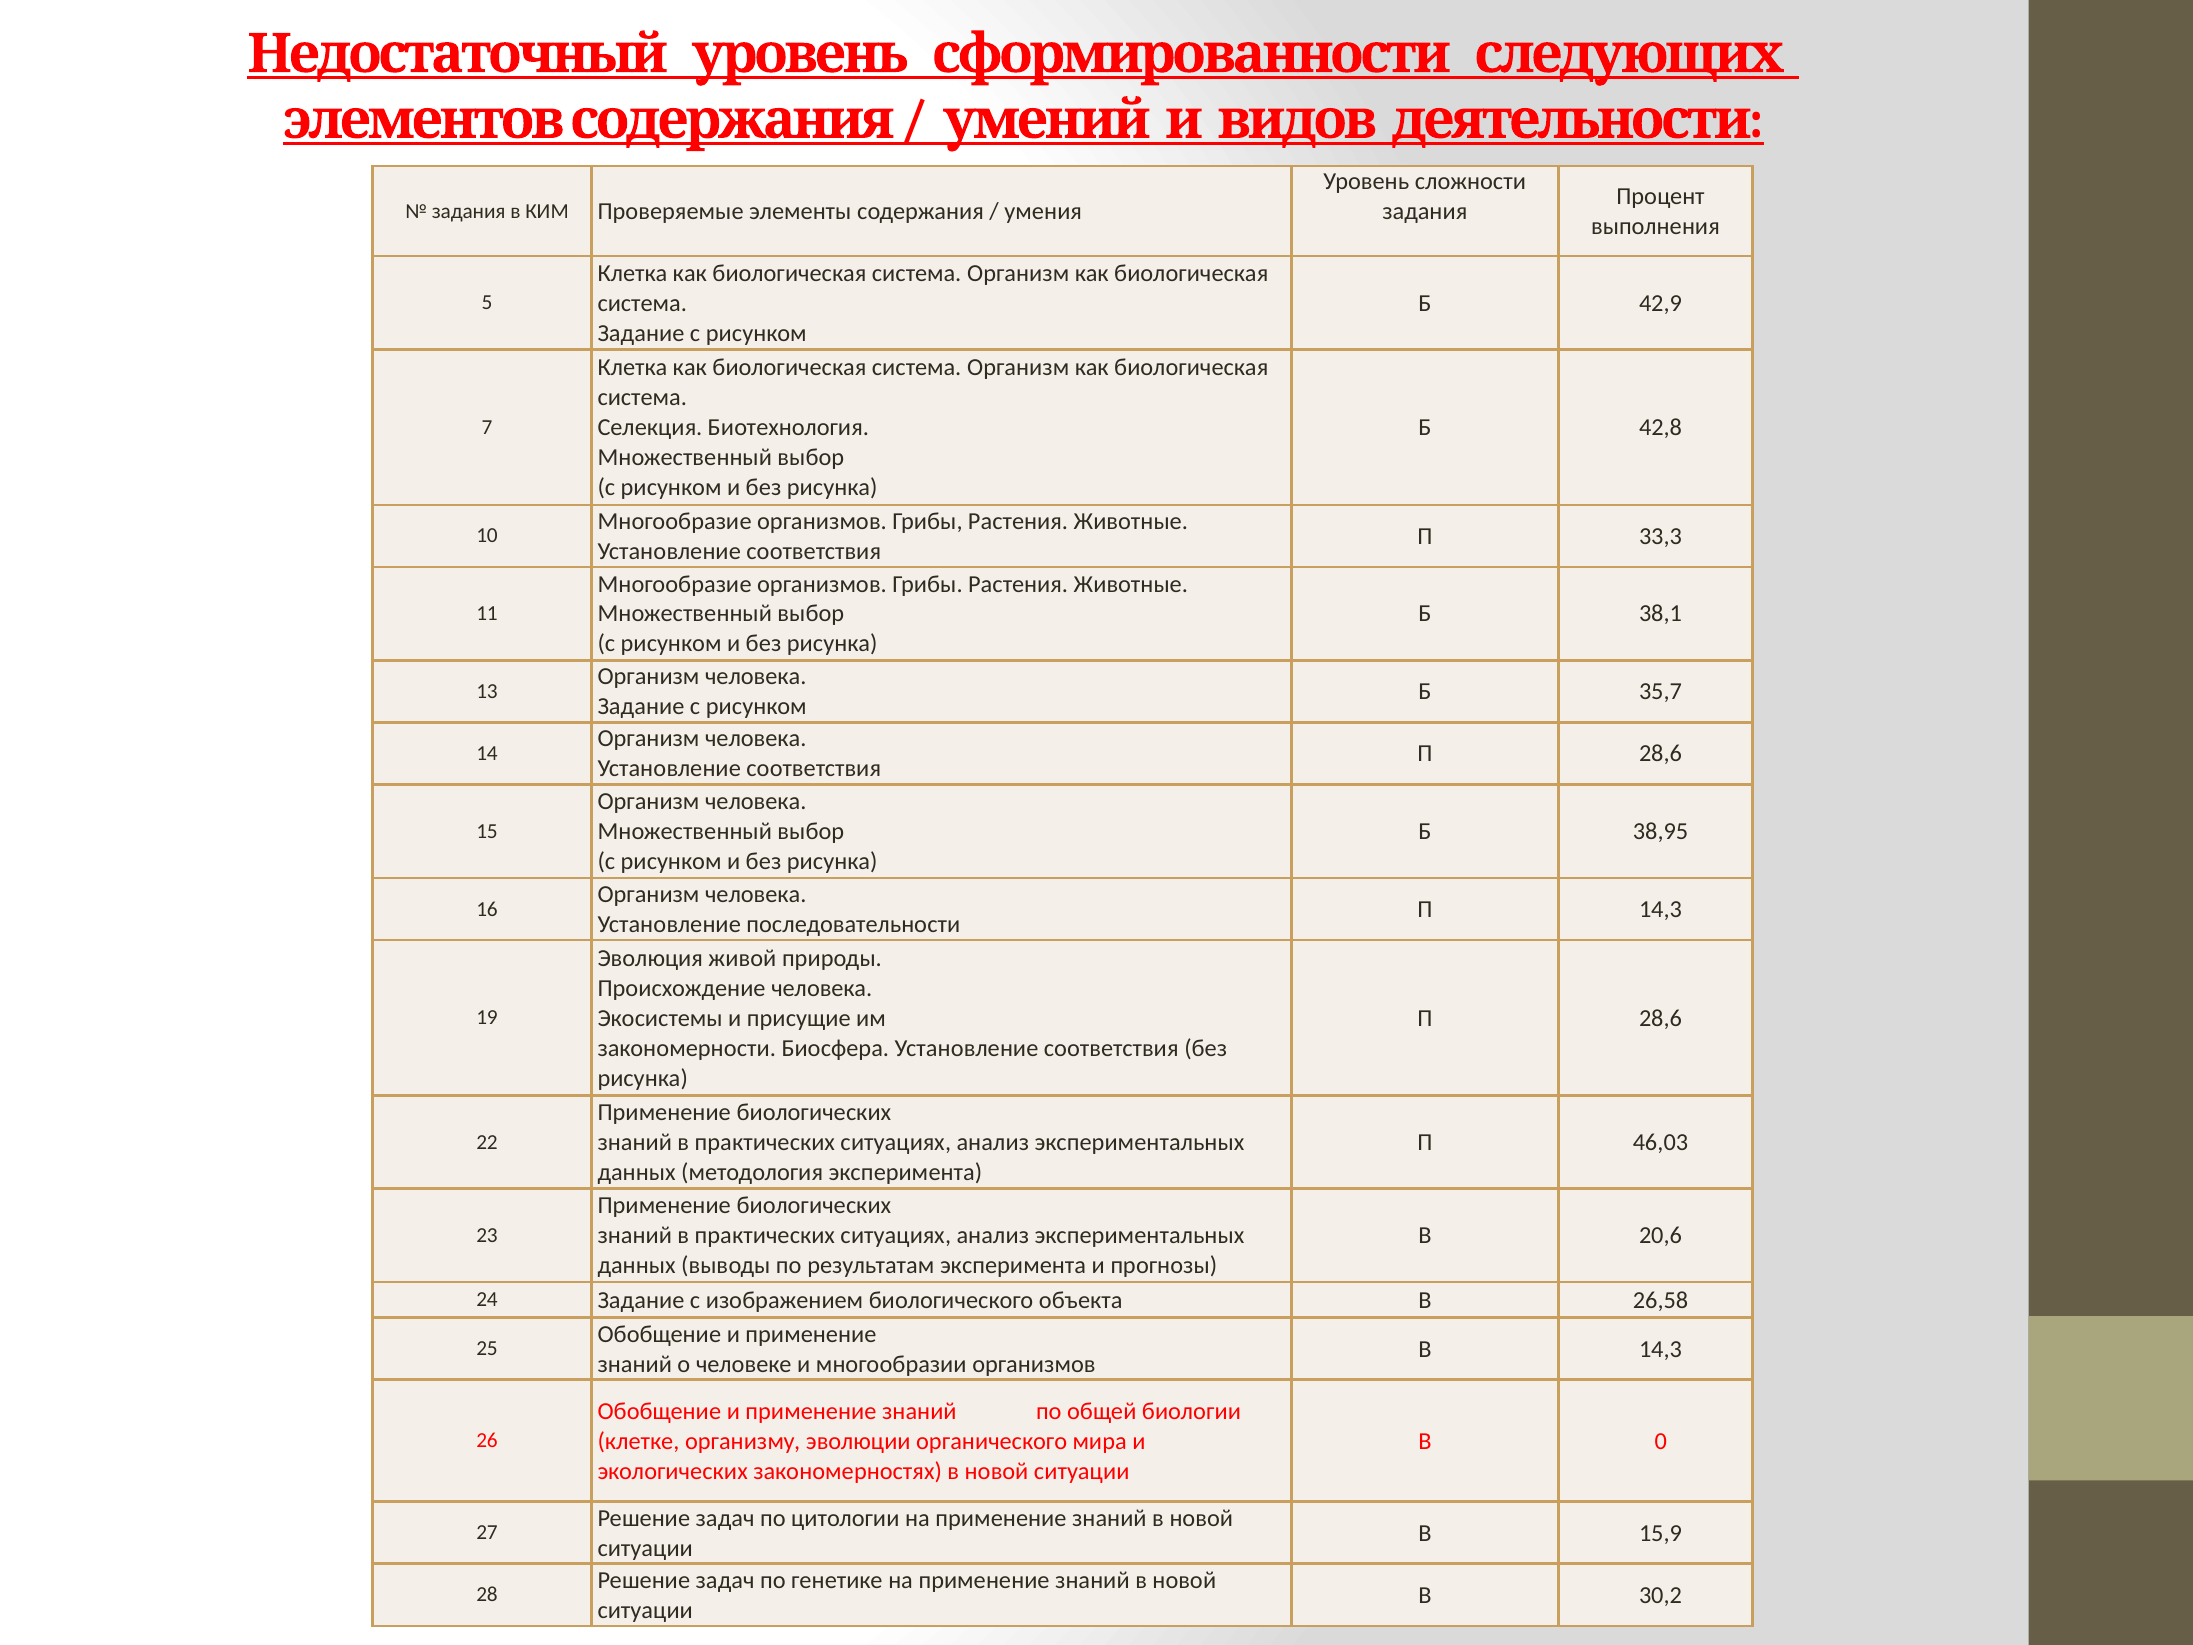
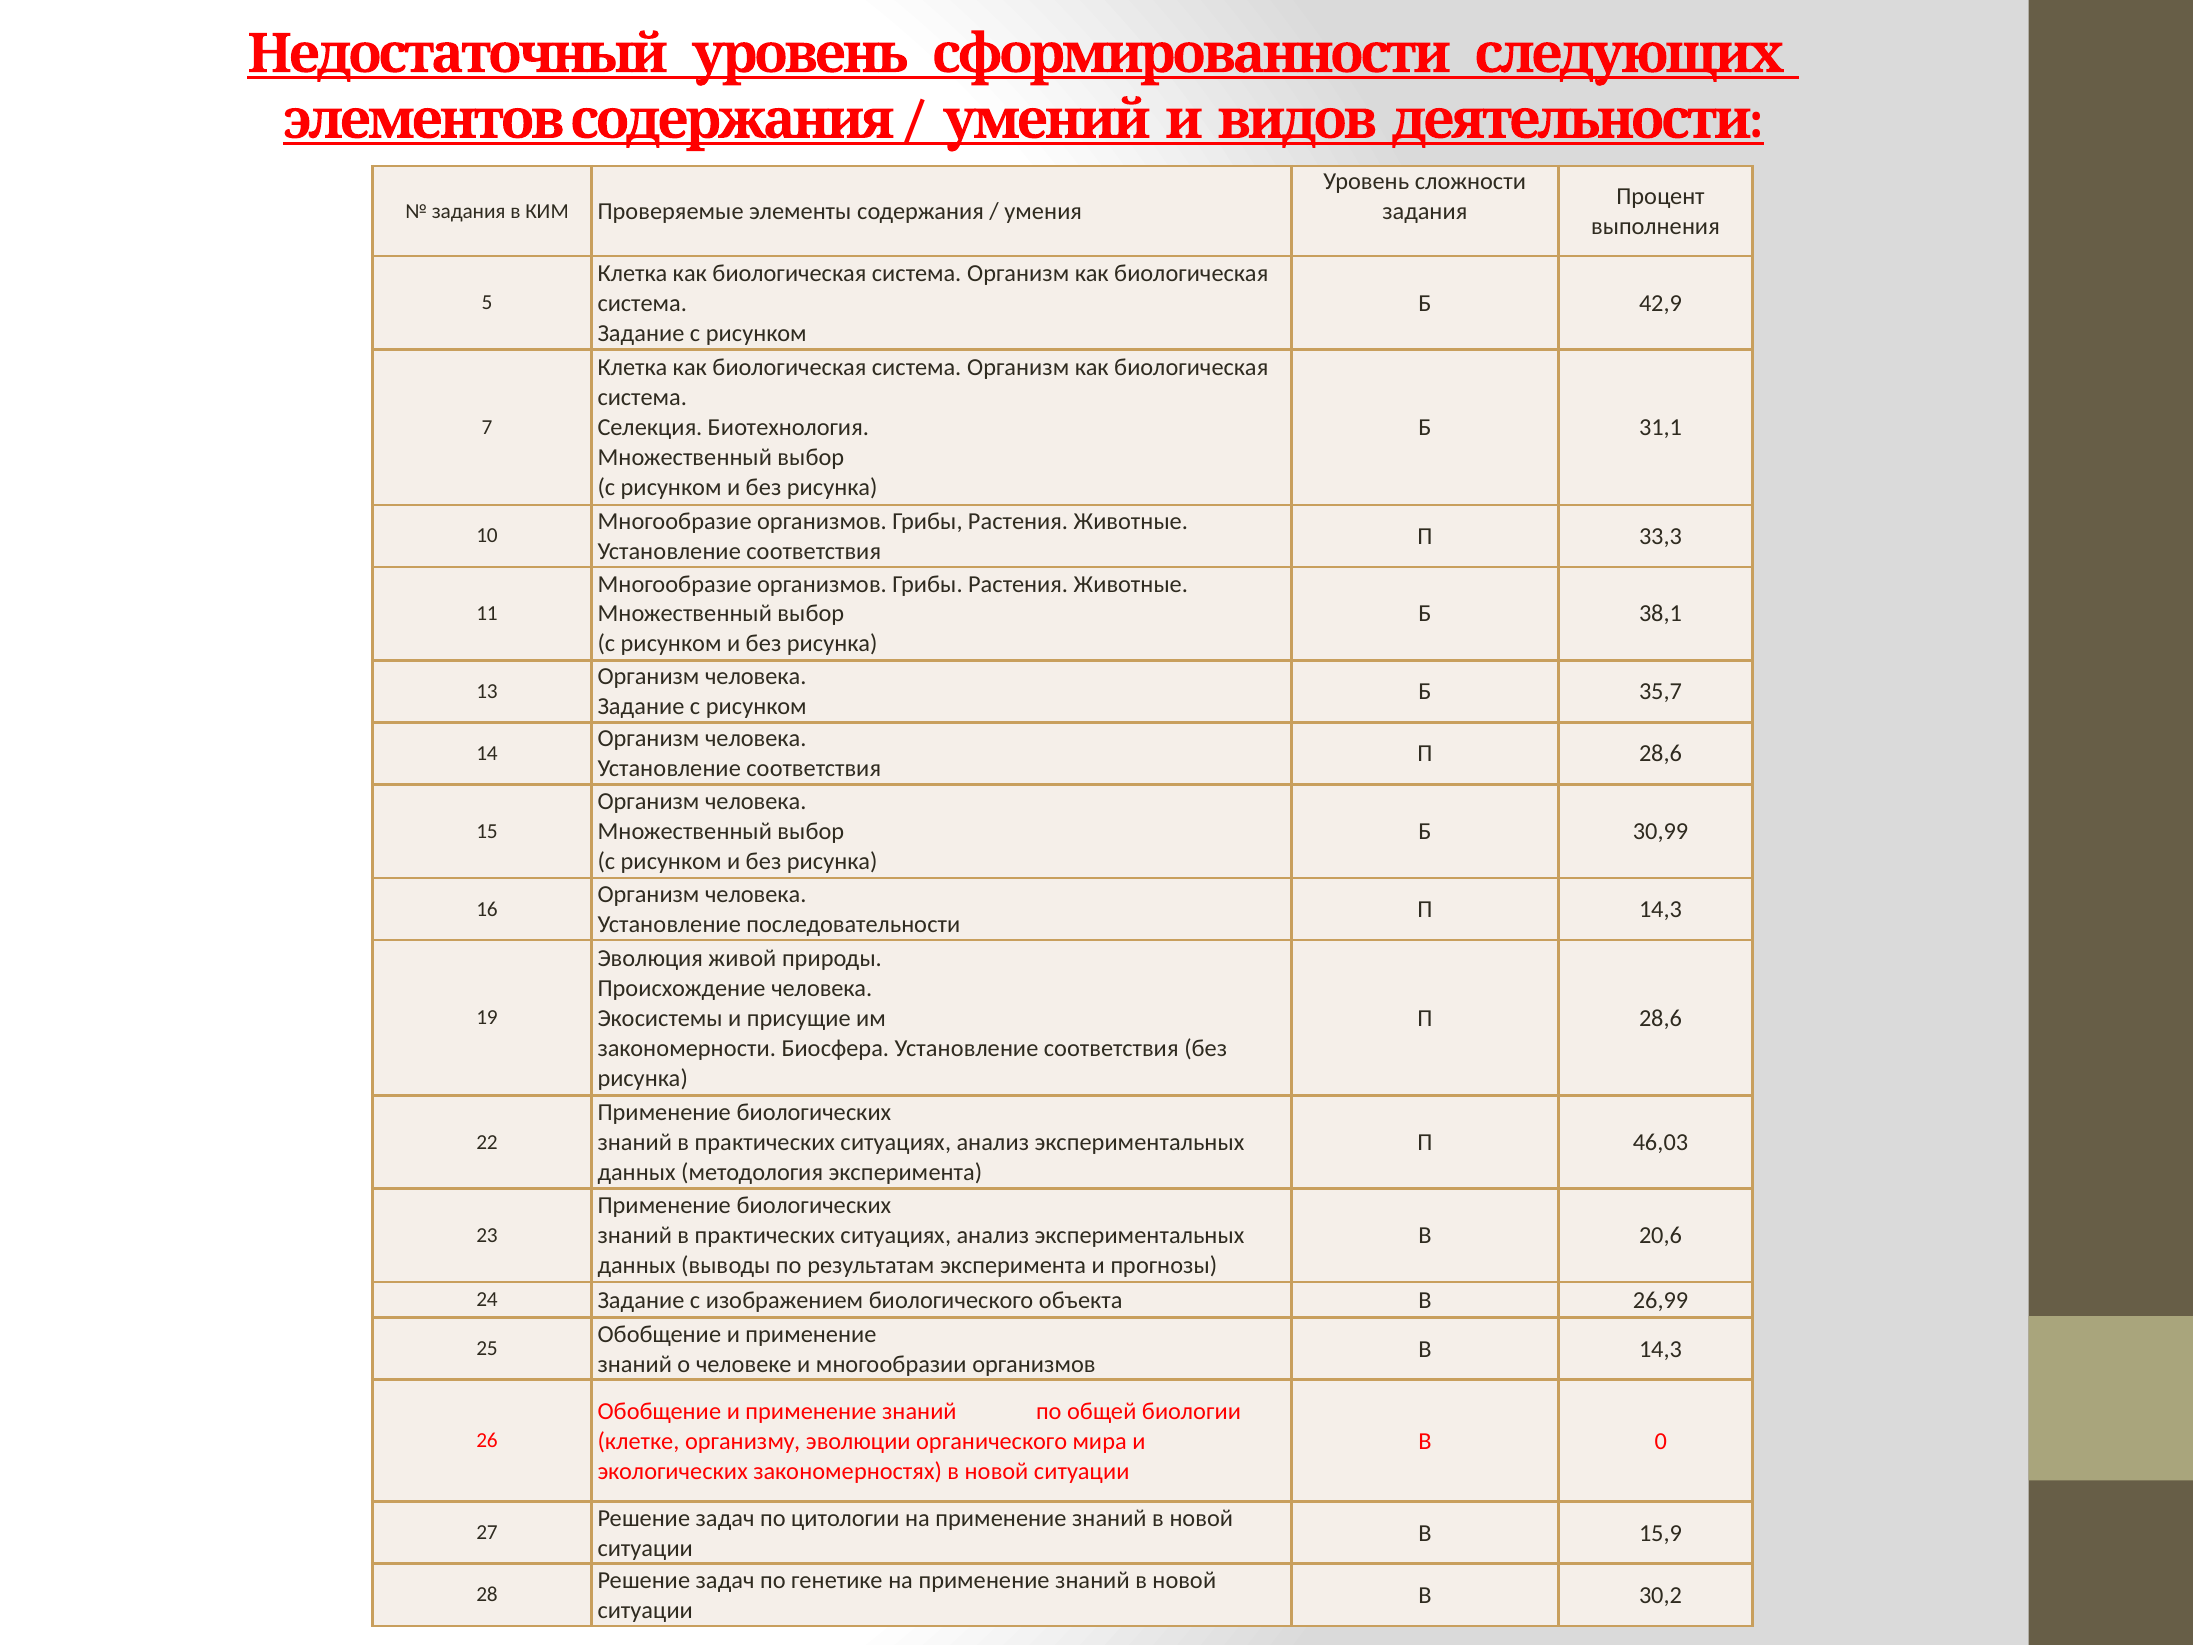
42,8: 42,8 -> 31,1 (1661, 427)
38,95: 38,95 -> 30,99 (1661, 831)
26,58: 26,58 -> 26,99 (1661, 1300)
